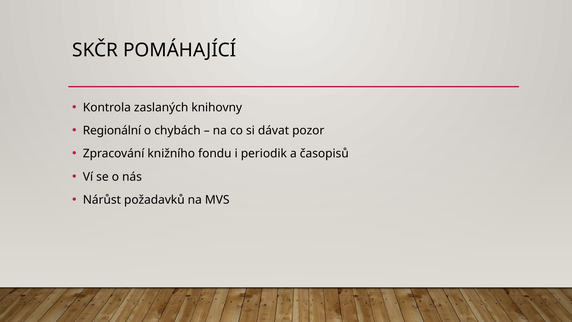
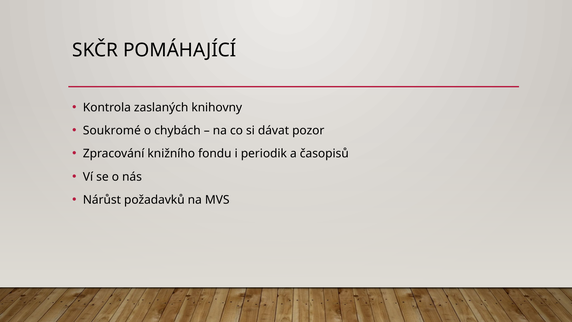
Regionální: Regionální -> Soukromé (112, 130)
